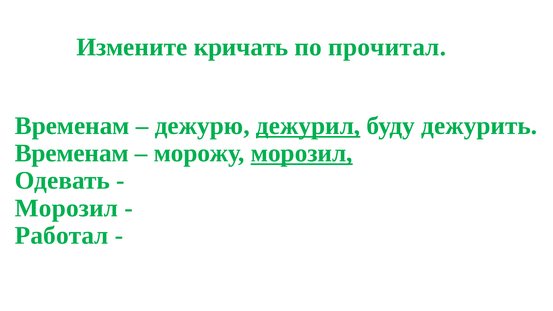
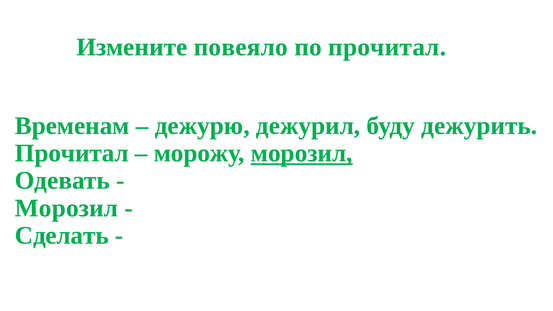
кричать: кричать -> повеяло (241, 47)
дежурил underline: present -> none (308, 126)
Временам: Временам -> Прочитал (72, 153)
Работал: Работал -> Сделать (62, 235)
